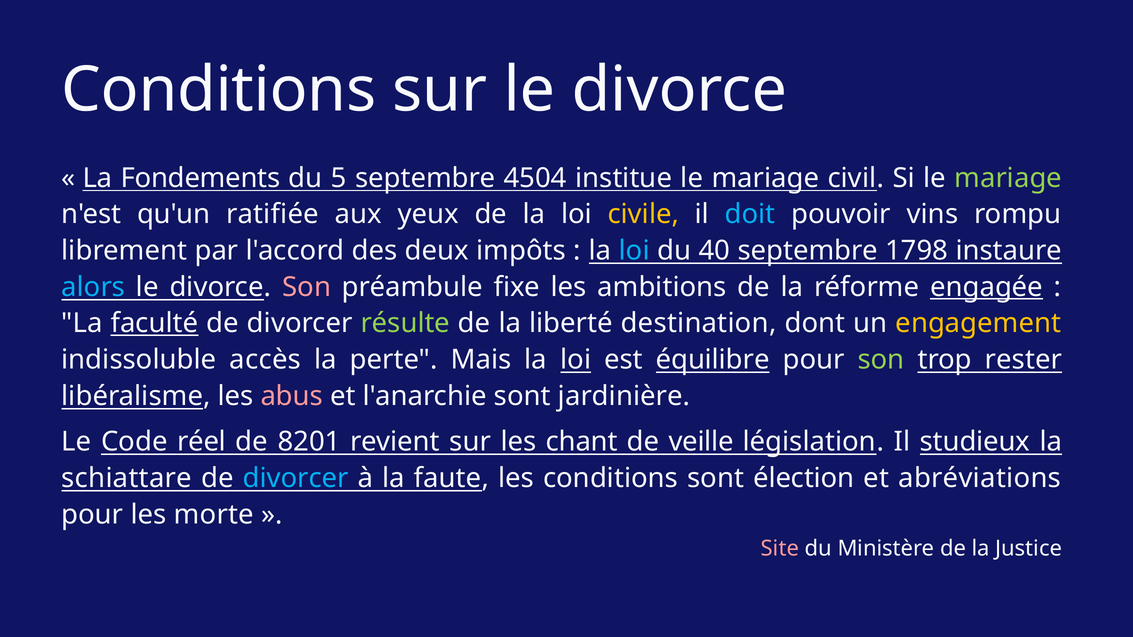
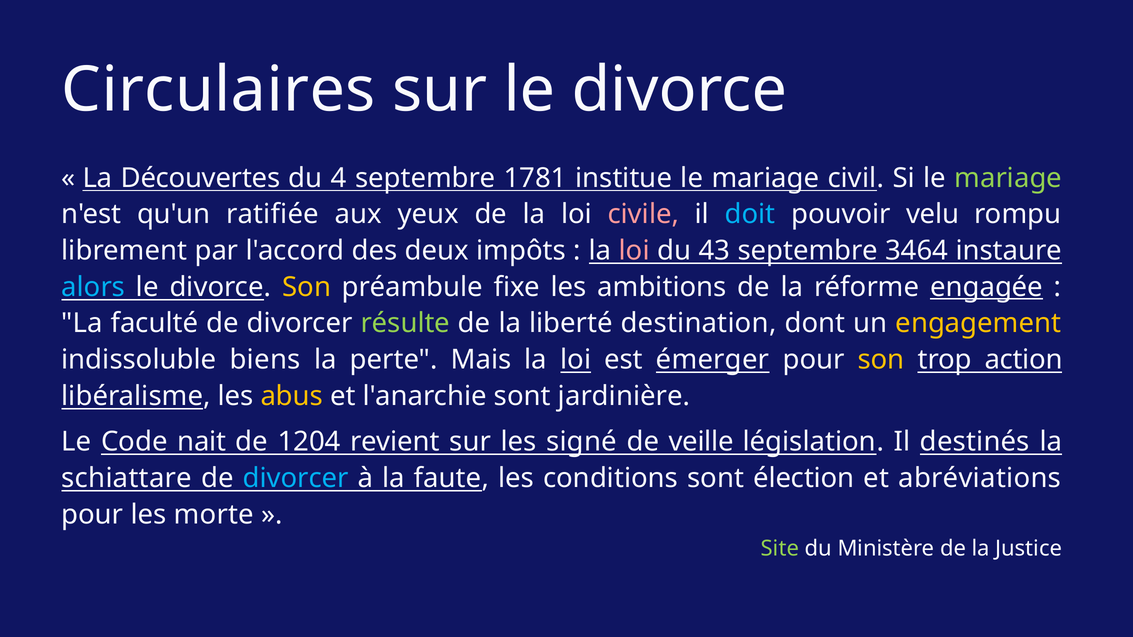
Conditions: Conditions -> Circulaires (218, 90)
Fondements: Fondements -> Découvertes (201, 178)
5: 5 -> 4 (339, 178)
4504: 4504 -> 1781 (535, 178)
civile colour: yellow -> pink (643, 214)
vins: vins -> velu (933, 214)
loi colour: light blue -> pink (634, 251)
40: 40 -> 43 (714, 251)
1798: 1798 -> 3464 (917, 251)
Son colour: pink -> yellow (307, 287)
faculté underline: present -> none (154, 323)
accès: accès -> biens (265, 360)
équilibre: équilibre -> émerger (713, 360)
son colour: light green -> yellow (881, 360)
rester: rester -> action (1024, 360)
abus colour: pink -> yellow (292, 396)
réel: réel -> nait (202, 442)
8201: 8201 -> 1204 (309, 442)
chant: chant -> signé (581, 442)
studieux: studieux -> destinés (975, 442)
Site colour: pink -> light green (780, 549)
